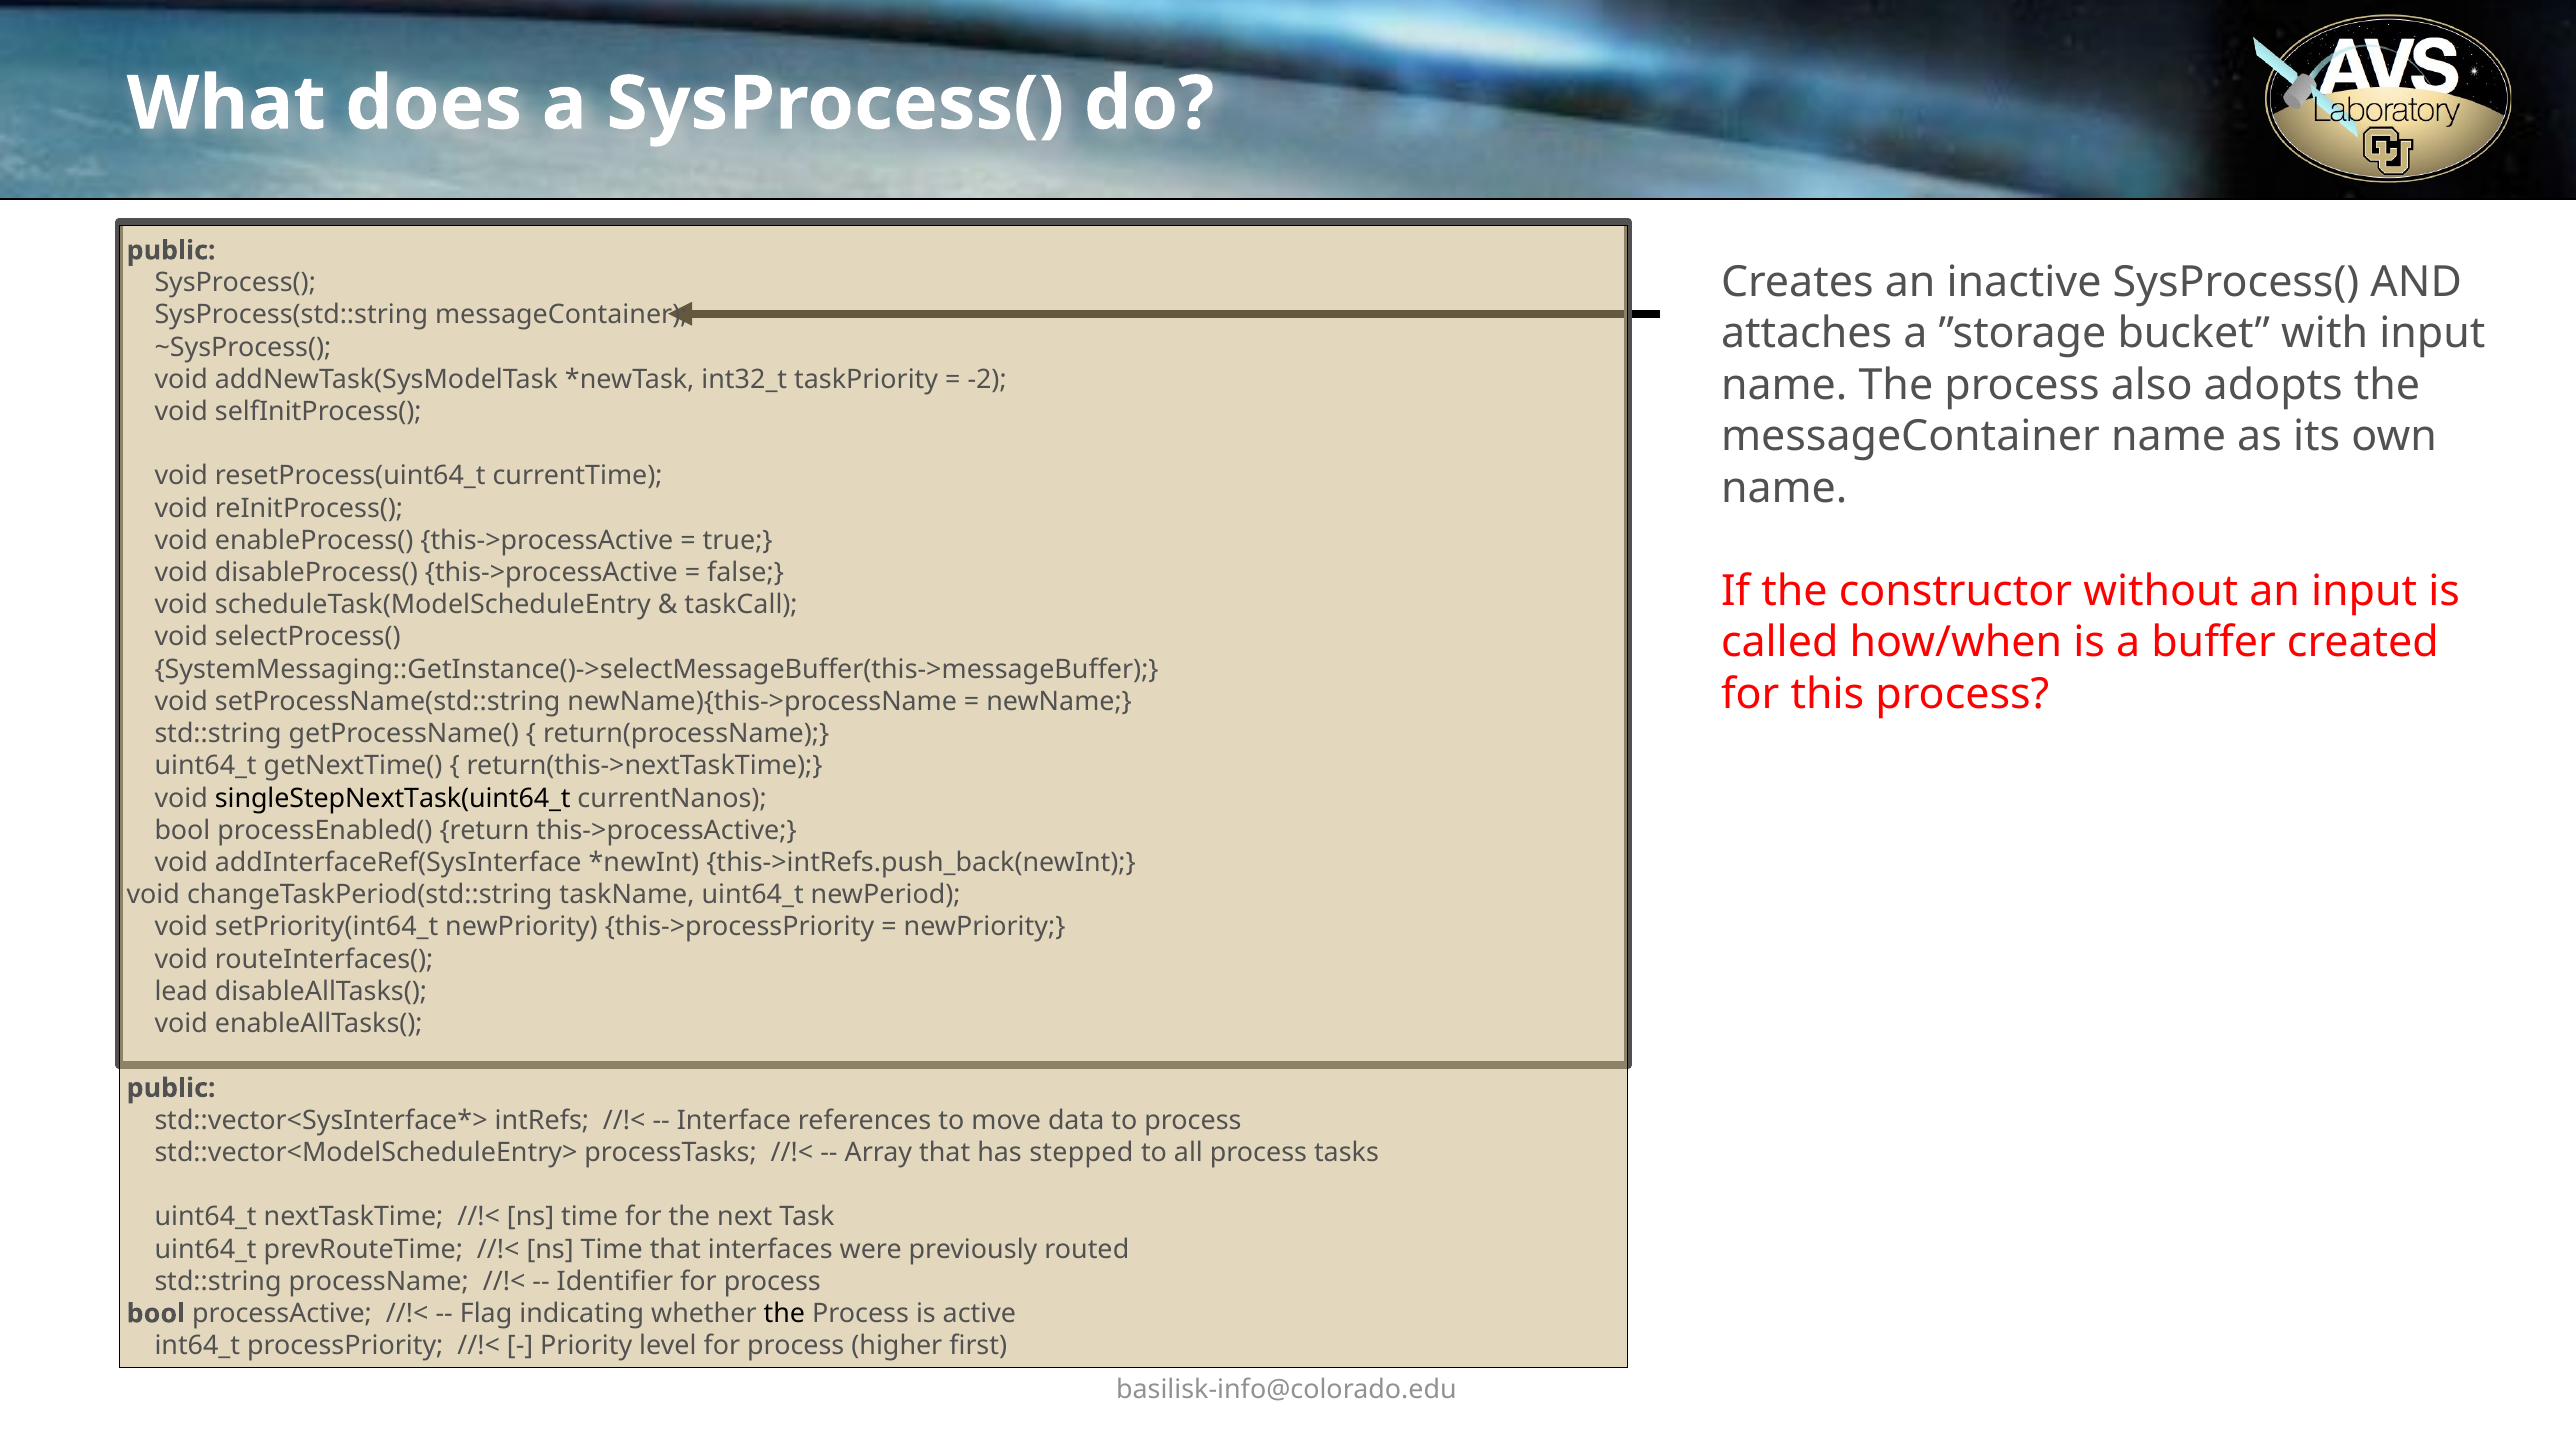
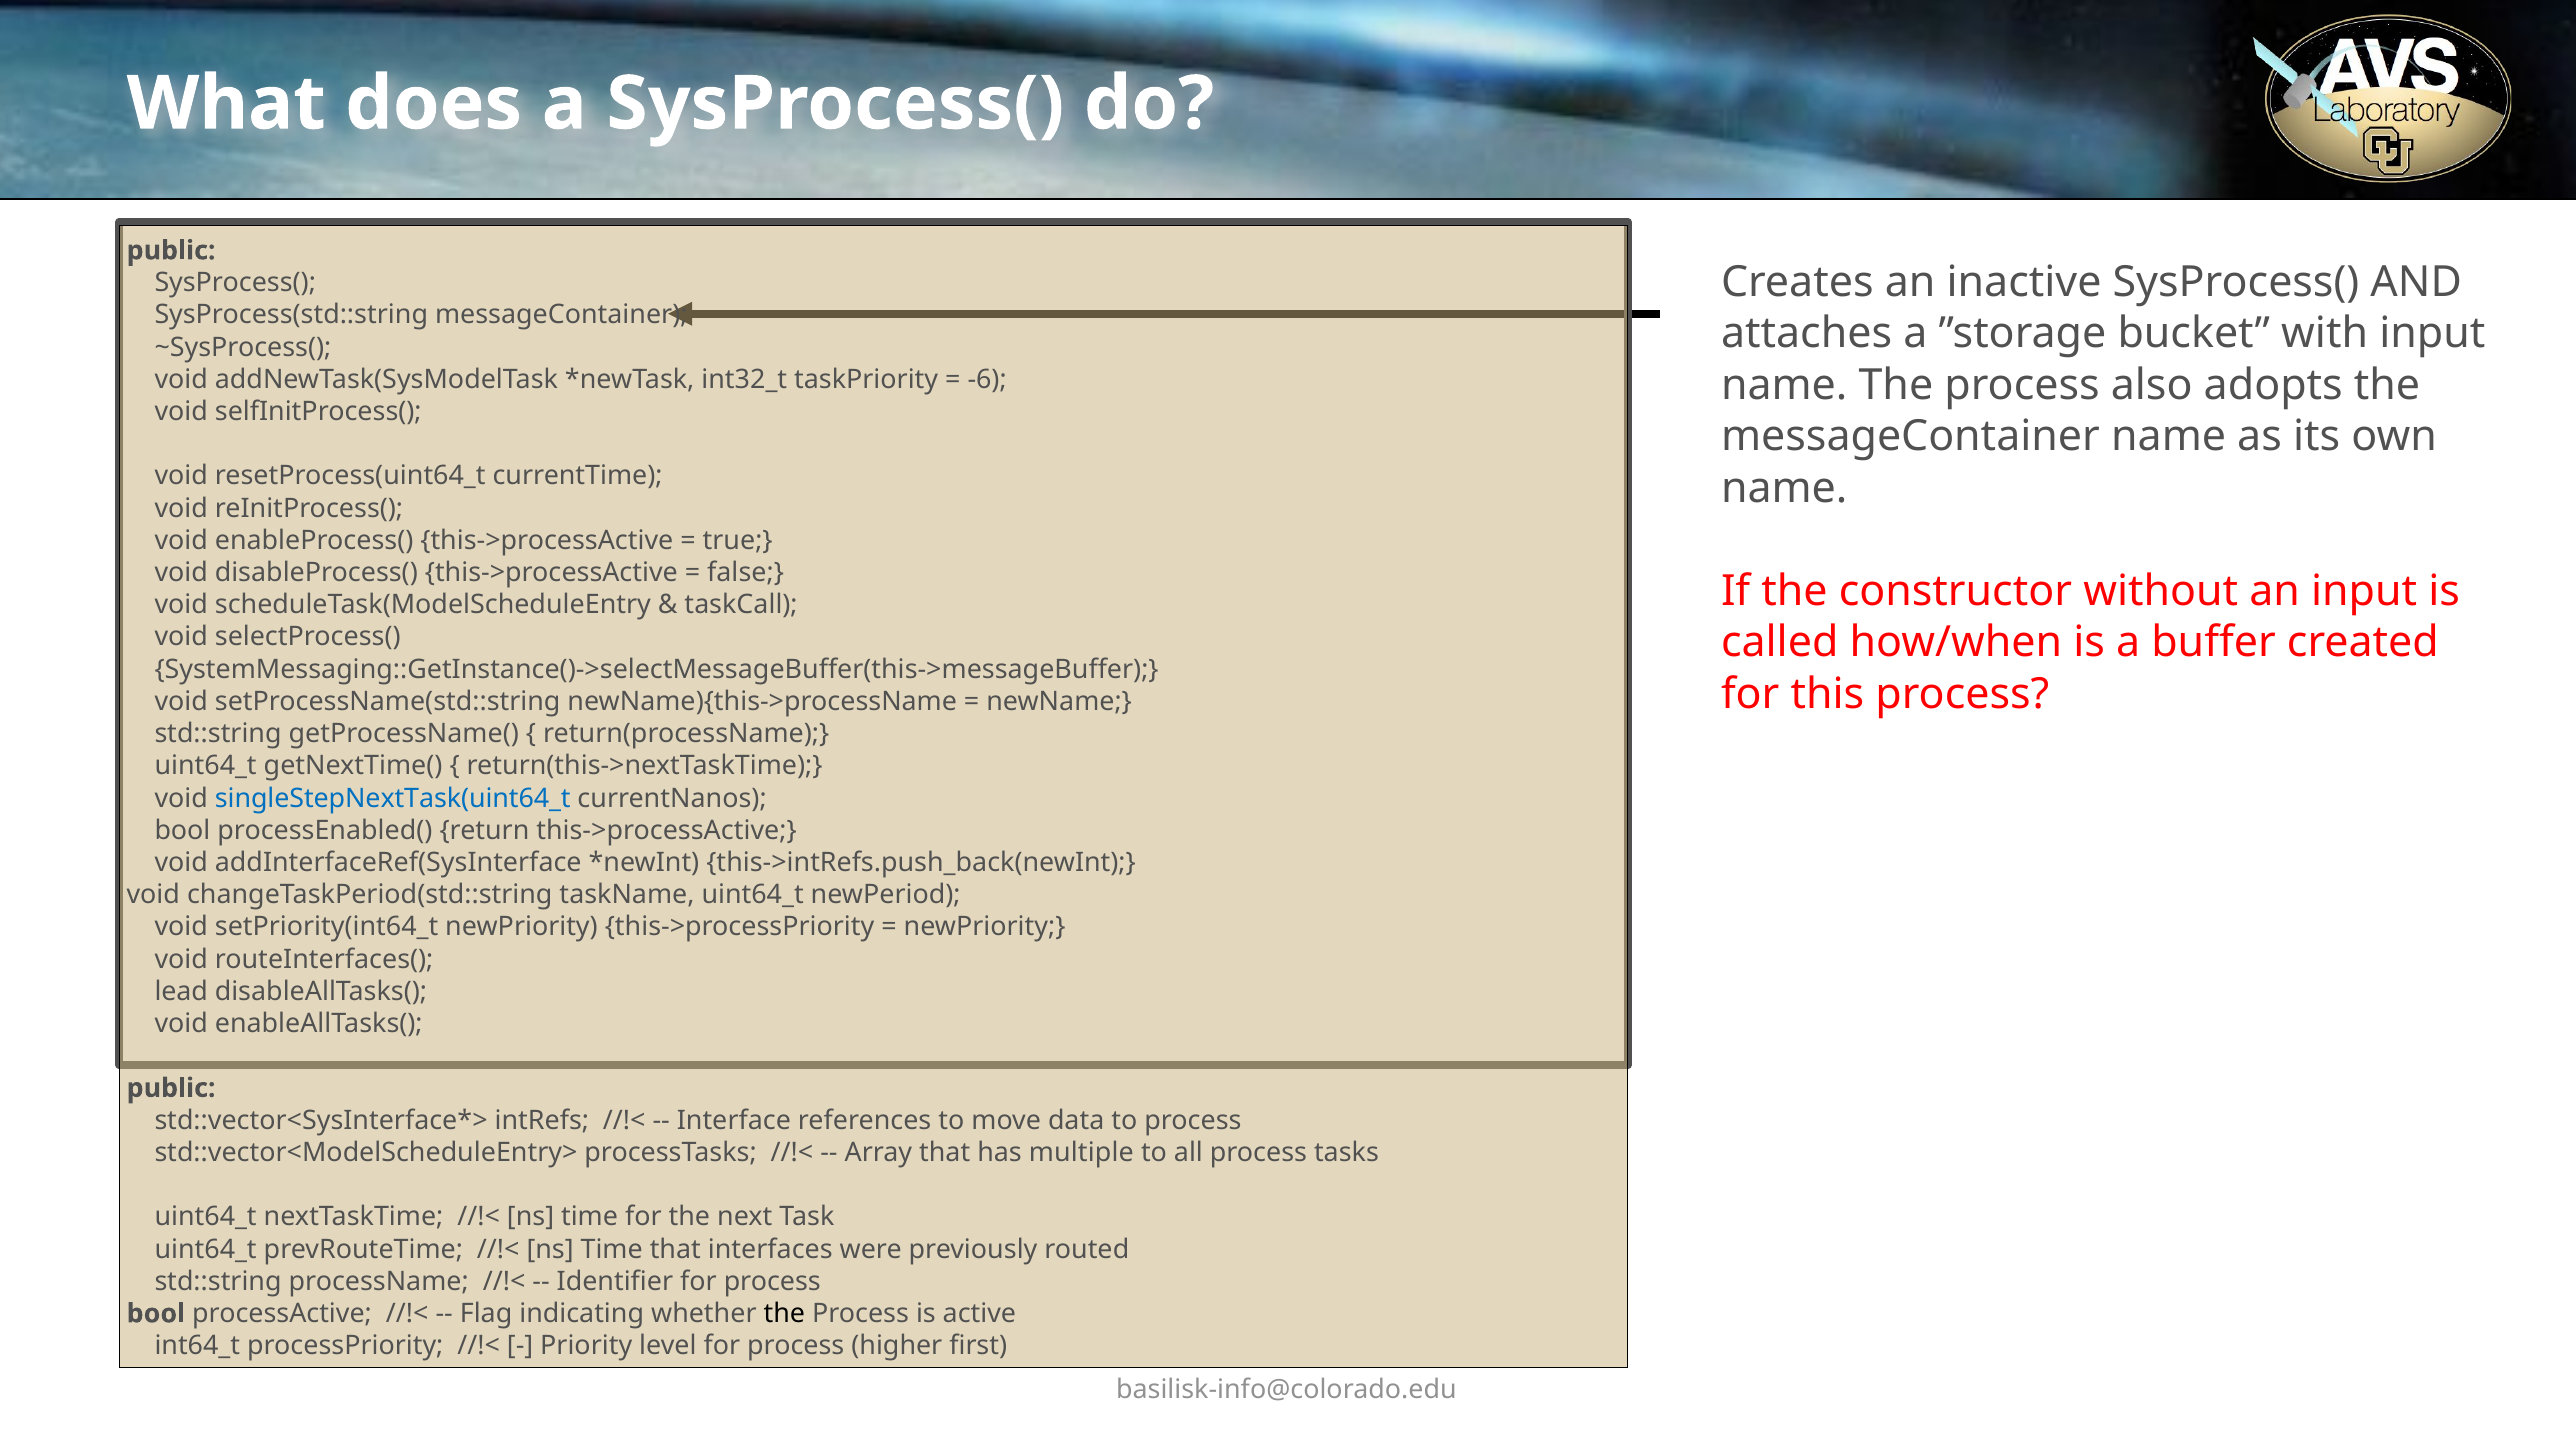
-2: -2 -> -6 (987, 379)
singleStepNextTask(uint64_t colour: black -> blue (393, 798)
stepped: stepped -> multiple (1081, 1153)
